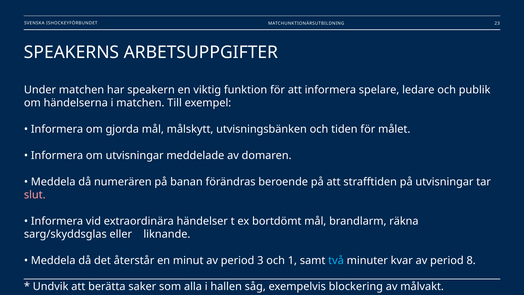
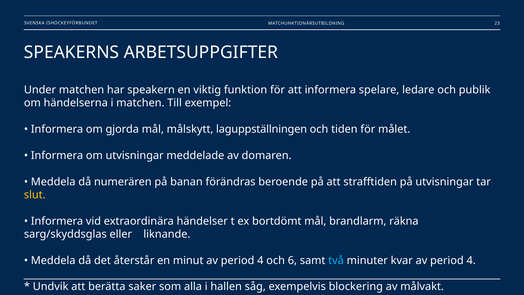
utvisningsbänken: utvisningsbänken -> laguppställningen (262, 129)
slut colour: pink -> yellow (35, 195)
minut av period 3: 3 -> 4 (260, 260)
1: 1 -> 6 (292, 260)
kvar av period 8: 8 -> 4 (471, 260)
